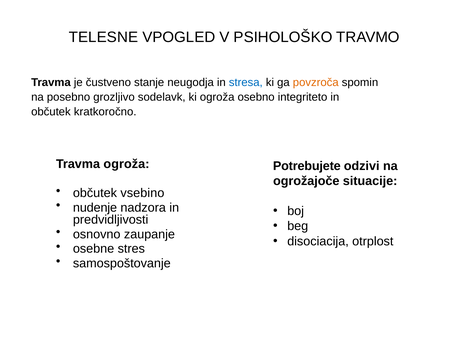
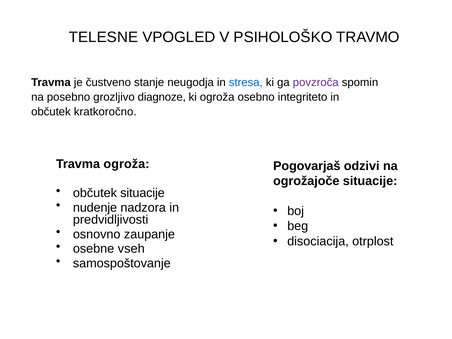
povzroča colour: orange -> purple (316, 82)
sodelavk: sodelavk -> diagnoze (162, 97)
Potrebujete: Potrebujete -> Pogovarjaš (307, 166)
občutek vsebino: vsebino -> situacije (142, 193)
stres: stres -> vseh (131, 249)
